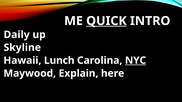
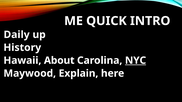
QUICK underline: present -> none (106, 21)
Skyline: Skyline -> History (22, 48)
Lunch: Lunch -> About (59, 61)
